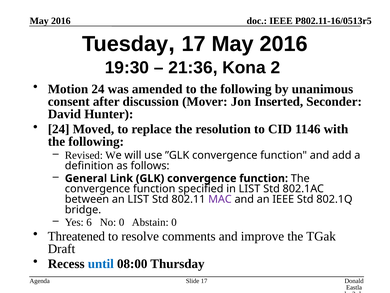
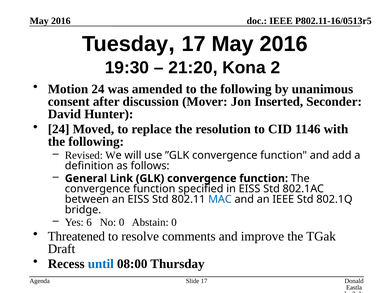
21:36: 21:36 -> 21:20 (193, 67)
in LIST: LIST -> EISS (250, 189)
an LIST: LIST -> EISS (138, 199)
MAC colour: purple -> blue (220, 199)
